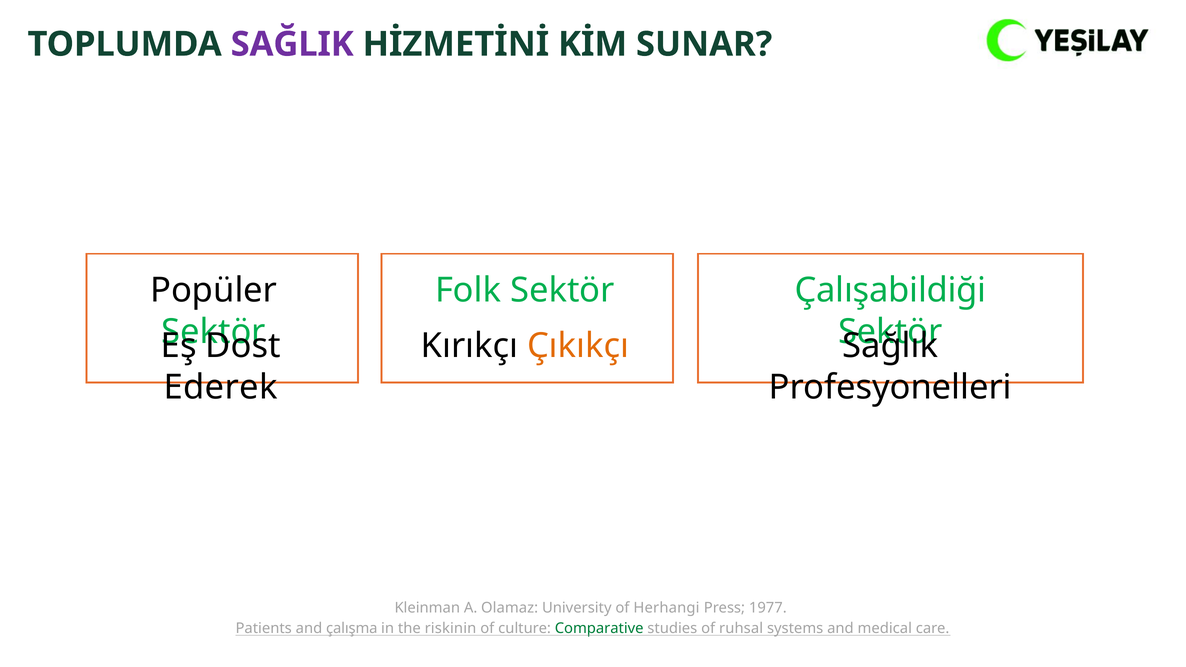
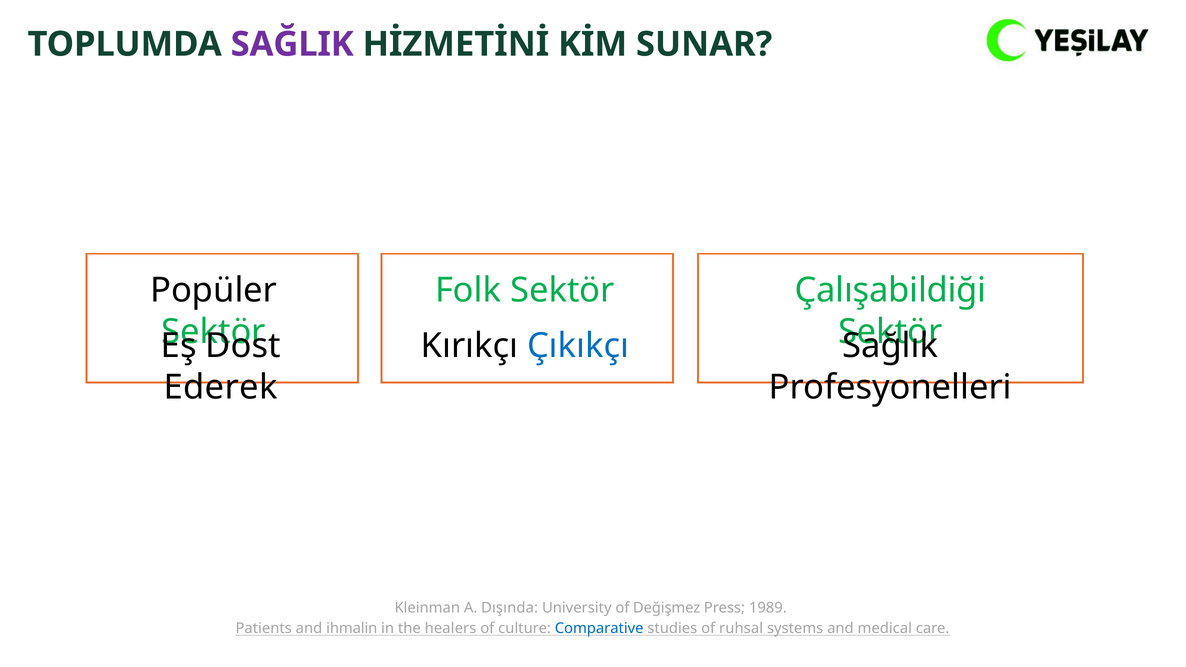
Çıkıkçı colour: orange -> blue (578, 346)
Olamaz: Olamaz -> Dışında (510, 608)
Herhangi: Herhangi -> Değişmez (667, 608)
1977: 1977 -> 1989 (768, 608)
çalışma: çalışma -> ihmalin (352, 629)
riskinin: riskinin -> healers (451, 629)
Comparative colour: green -> blue (599, 629)
